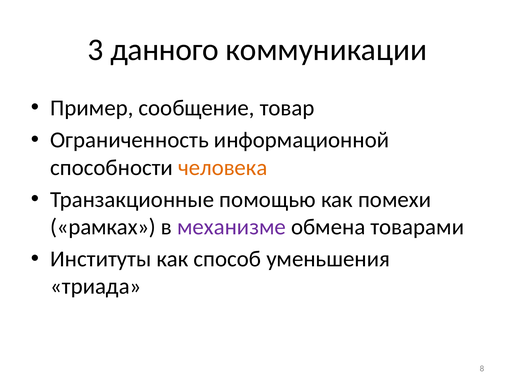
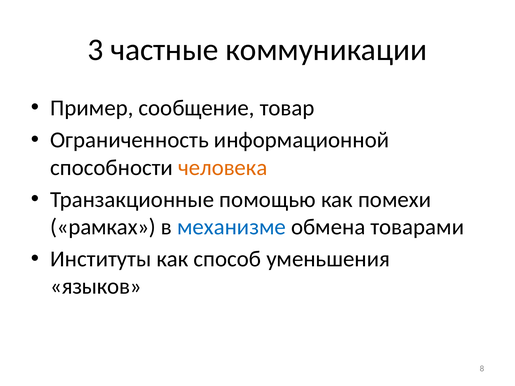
данного: данного -> частные (165, 50)
механизме colour: purple -> blue (231, 227)
триада: триада -> языков (96, 287)
